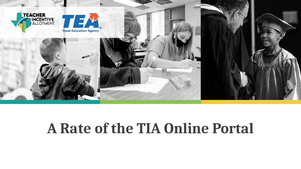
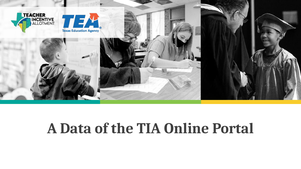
Rate: Rate -> Data (76, 129)
